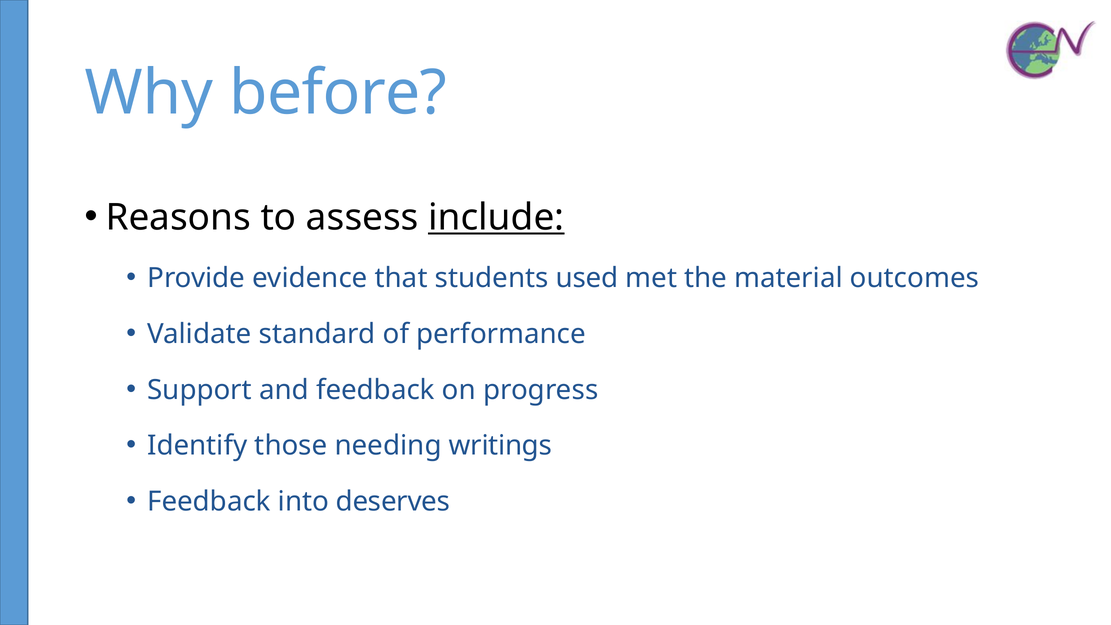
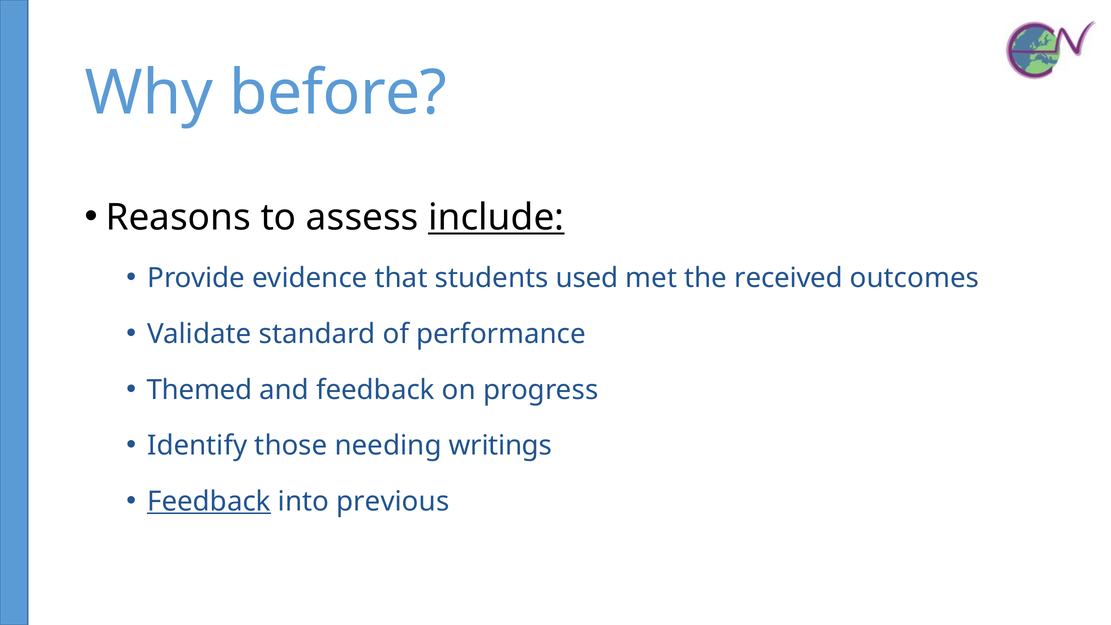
material: material -> received (789, 278)
Support: Support -> Themed (200, 390)
Feedback underline: none -> present (209, 501)
deserves: deserves -> previous (393, 501)
